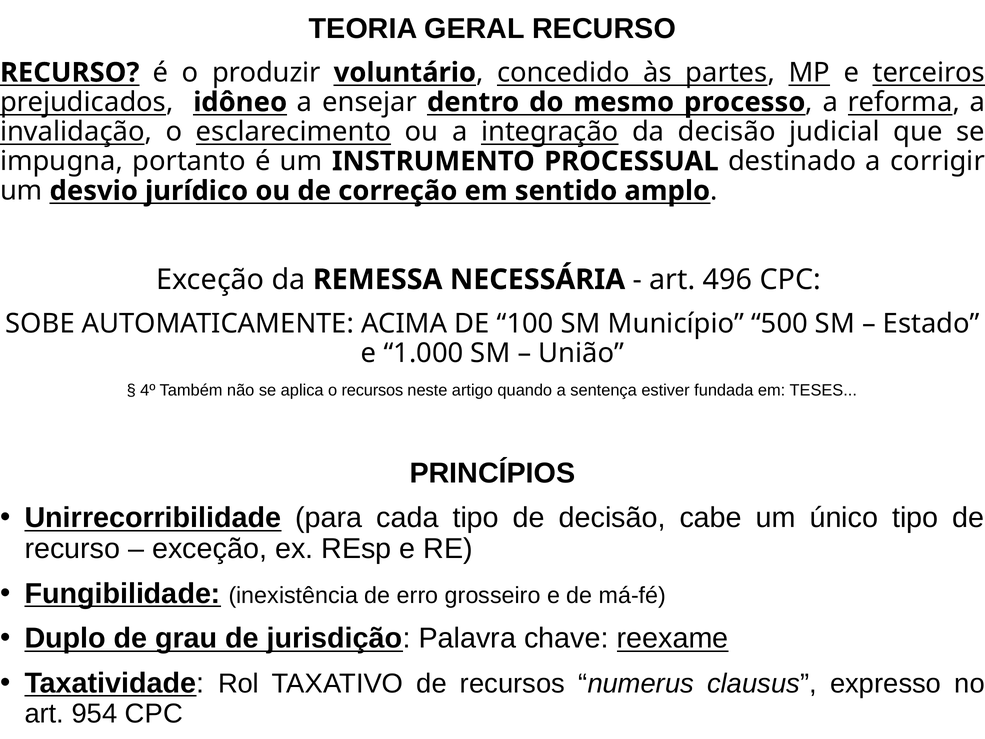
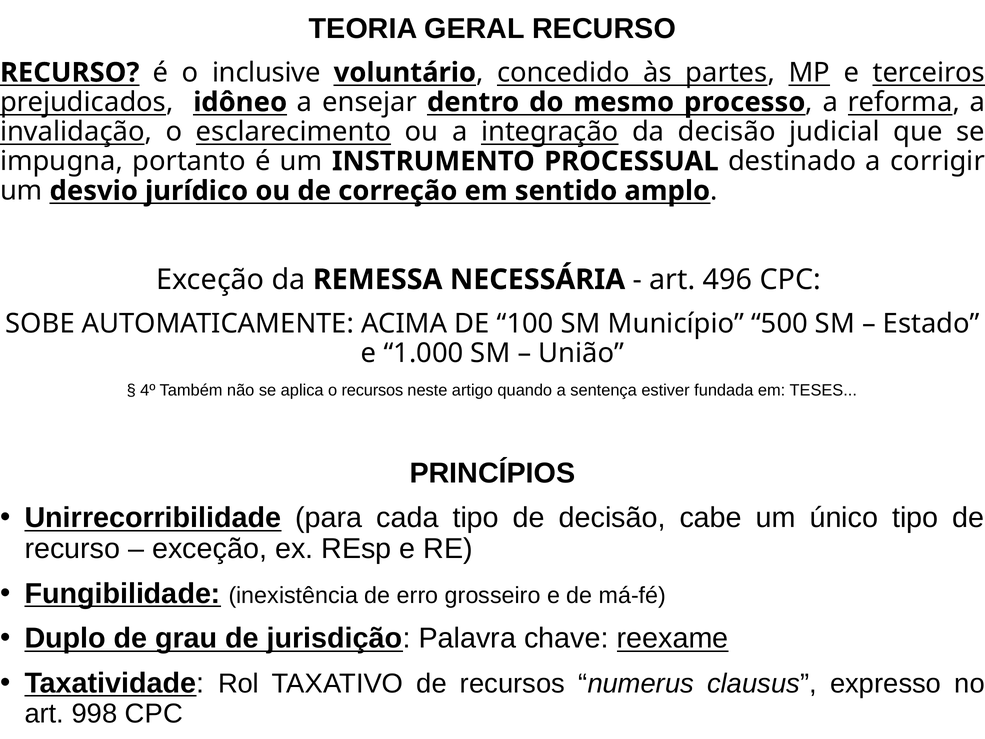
produzir: produzir -> inclusive (266, 73)
954: 954 -> 998 (95, 713)
